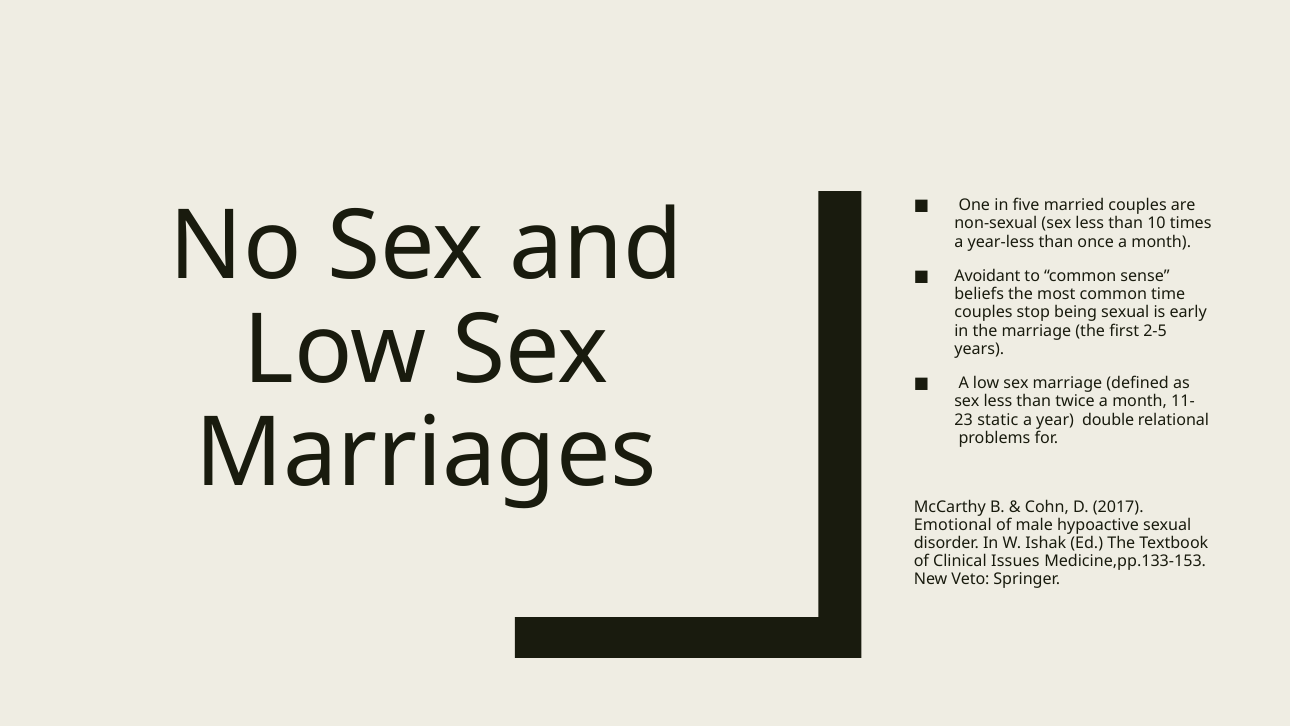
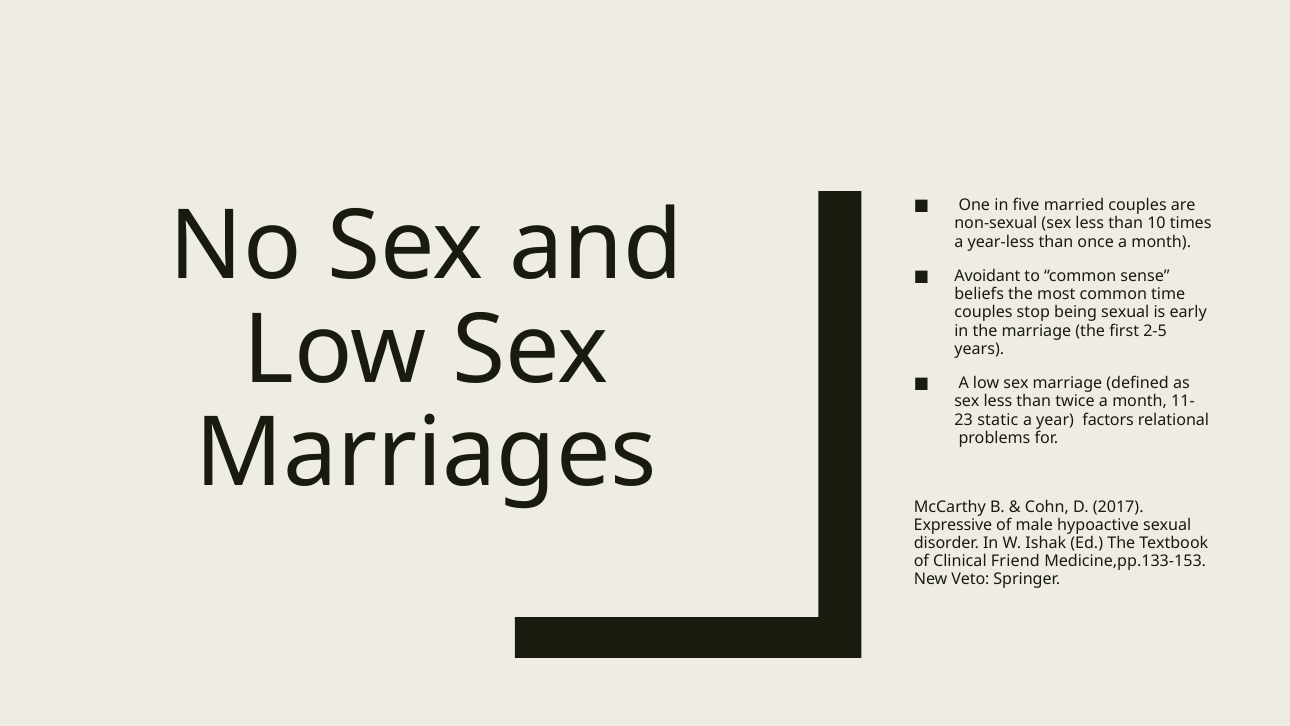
double: double -> factors (1108, 420)
Emotional: Emotional -> Expressive (953, 525)
Issues: Issues -> Friend (1015, 561)
